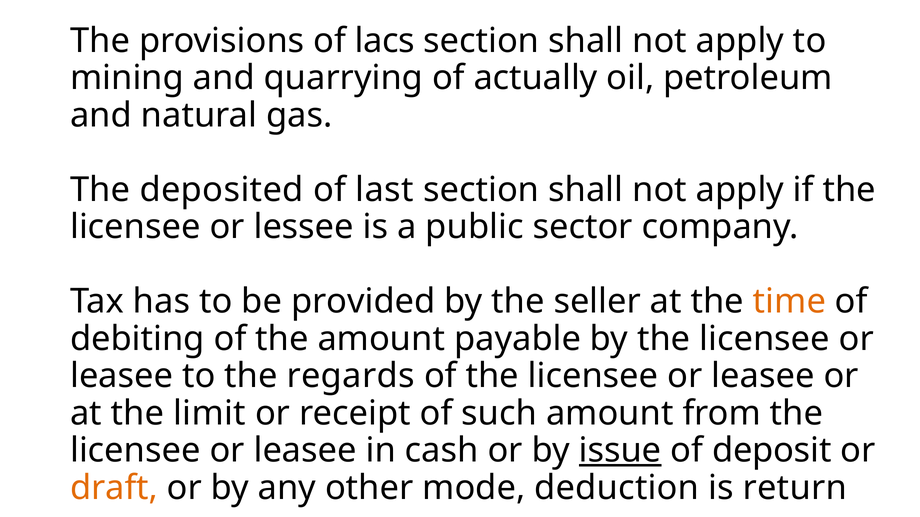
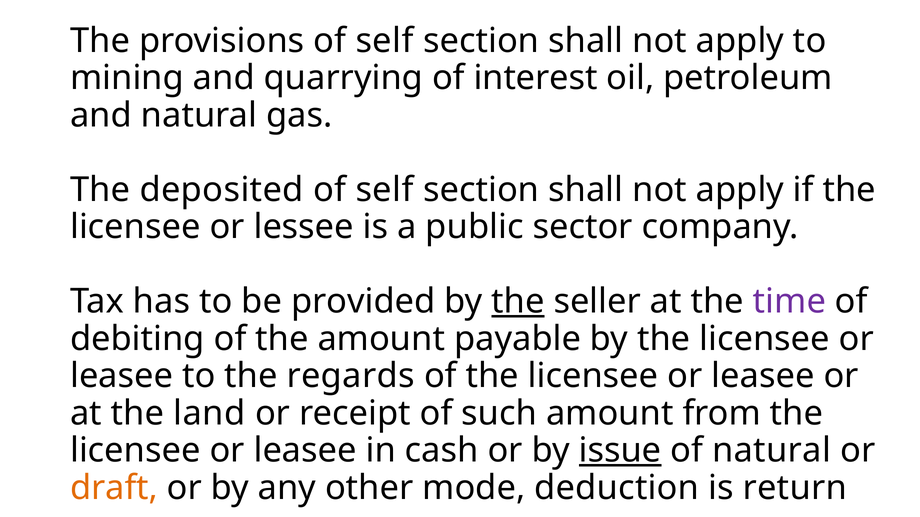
provisions of lacs: lacs -> self (385, 41)
actually: actually -> interest (536, 78)
last: last -> self (385, 190)
the underline: none -> present (518, 302)
time colour: orange -> purple (789, 302)
limit: limit -> land (209, 414)
of deposit: deposit -> natural (771, 451)
